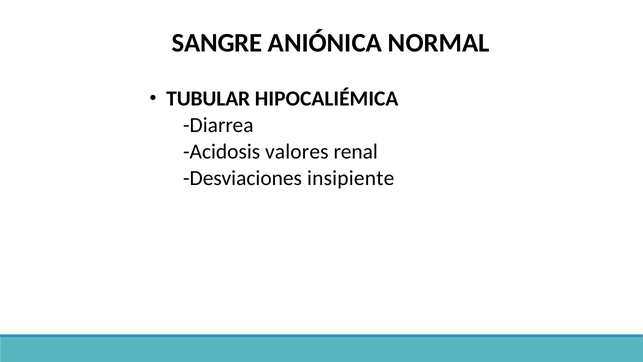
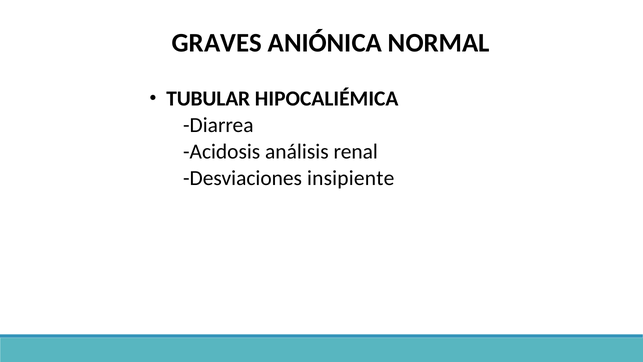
SANGRE: SANGRE -> GRAVES (217, 43)
valores: valores -> análisis (297, 151)
